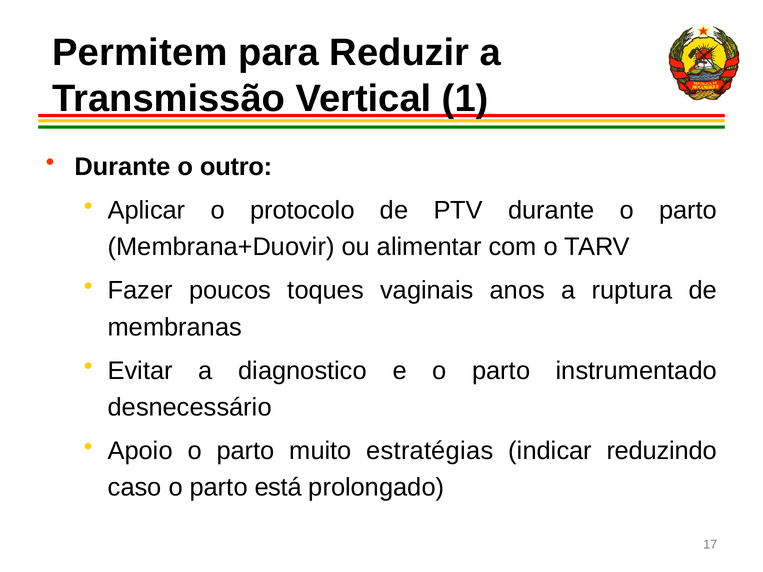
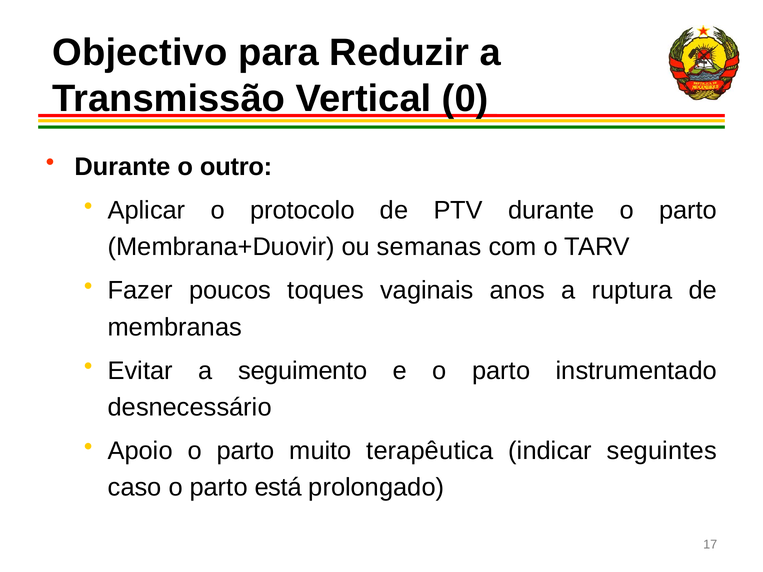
Permitem: Permitem -> Objectivo (140, 53)
1: 1 -> 0 (465, 99)
alimentar: alimentar -> semanas (429, 247)
diagnostico: diagnostico -> seguimento (303, 371)
estratégias: estratégias -> terapêutica (430, 451)
reduzindo: reduzindo -> seguintes (662, 451)
